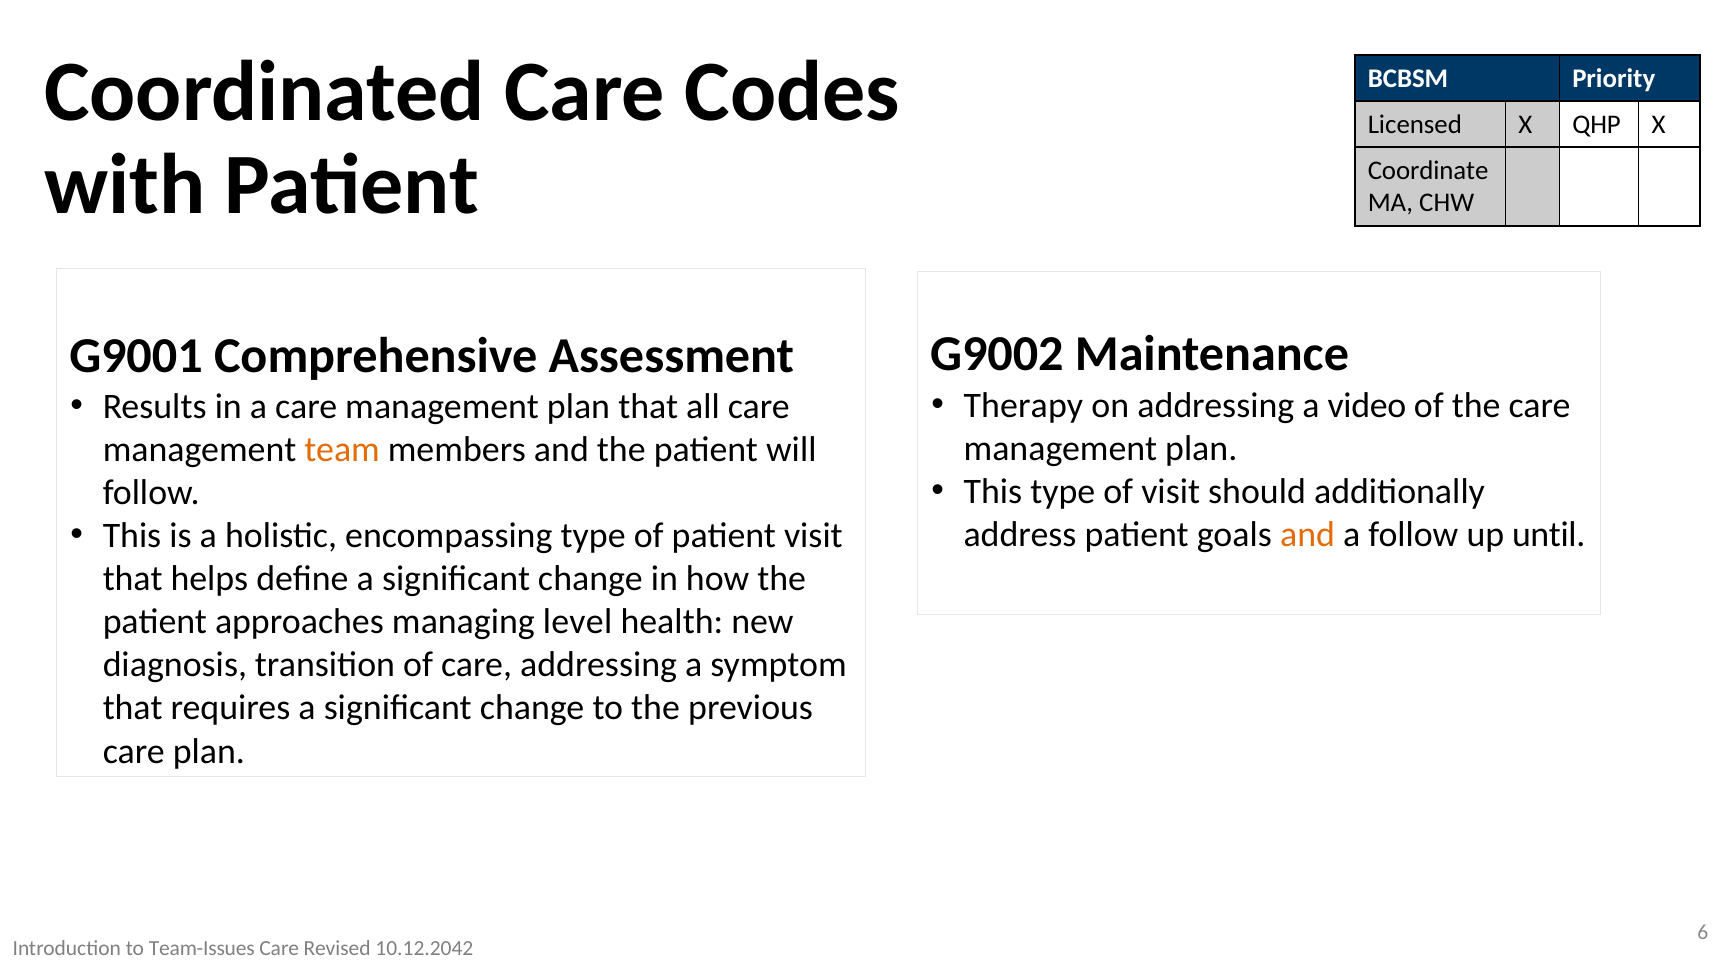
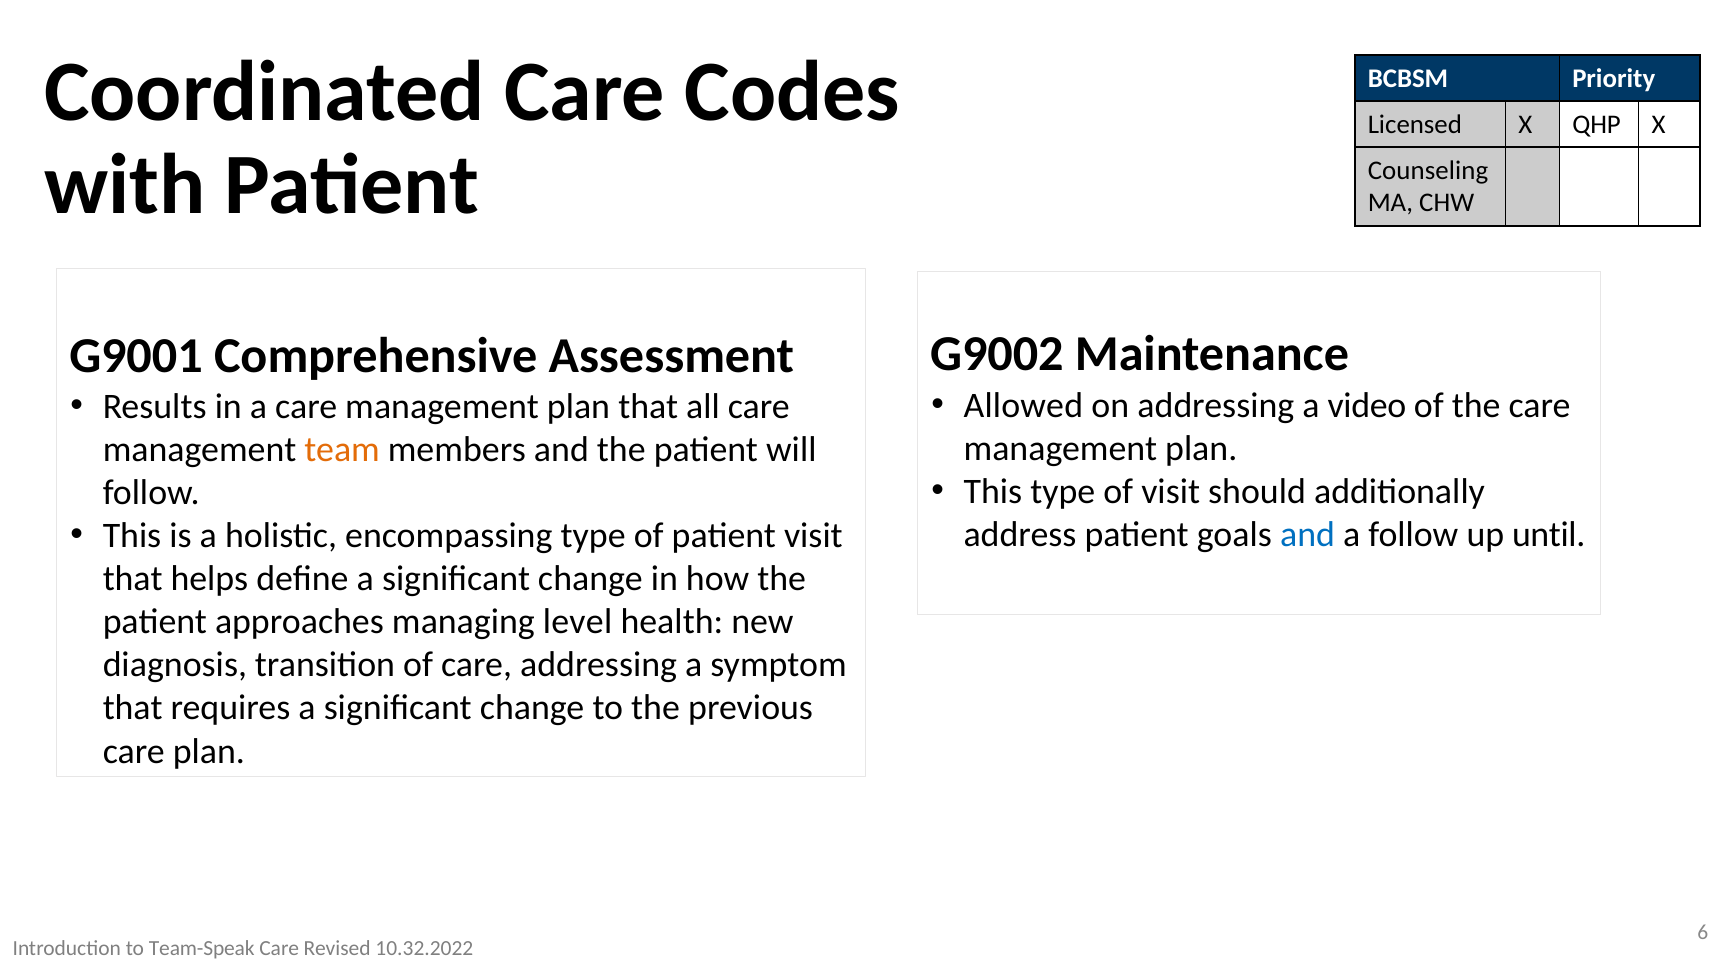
Coordinate: Coordinate -> Counseling (1428, 170)
Therapy: Therapy -> Allowed (1023, 405)
and colour: orange -> blue (1307, 534)
Team-Issues: Team-Issues -> Team-Speak (202, 949)
10.12.2042: 10.12.2042 -> 10.32.2022 (424, 949)
